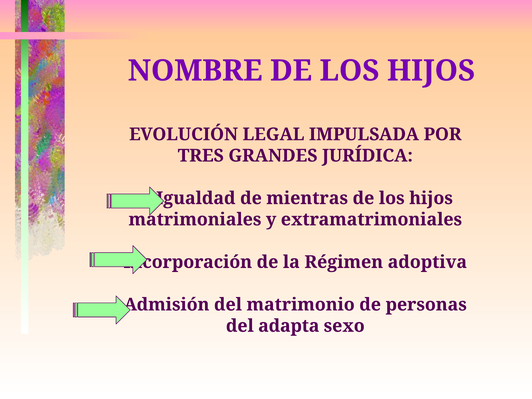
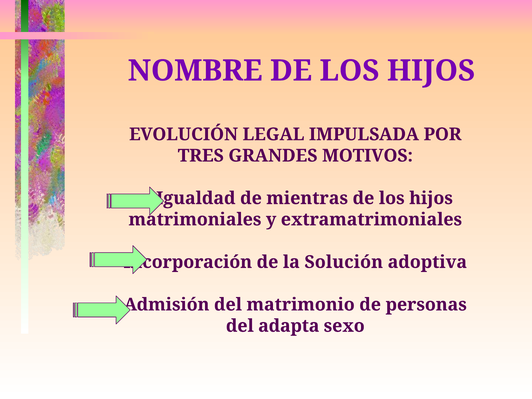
JURÍDICA: JURÍDICA -> MOTIVOS (367, 156)
Régimen: Régimen -> Solución (344, 262)
